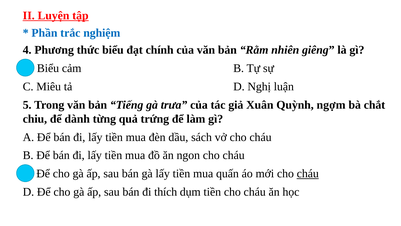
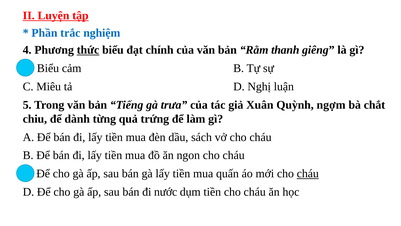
thức underline: none -> present (88, 50)
nhiên: nhiên -> thanh (285, 50)
thích: thích -> nước (166, 192)
